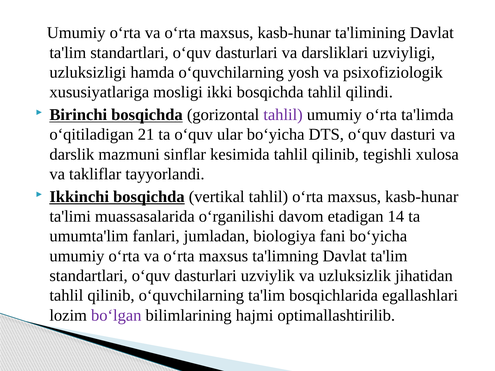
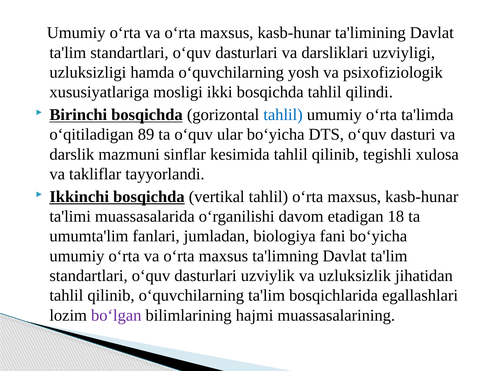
tahlil colour: purple -> blue (283, 115)
21: 21 -> 89 (146, 135)
14: 14 -> 18 (396, 217)
optimallashtirilib: optimallashtirilib -> muassasalarining (336, 316)
